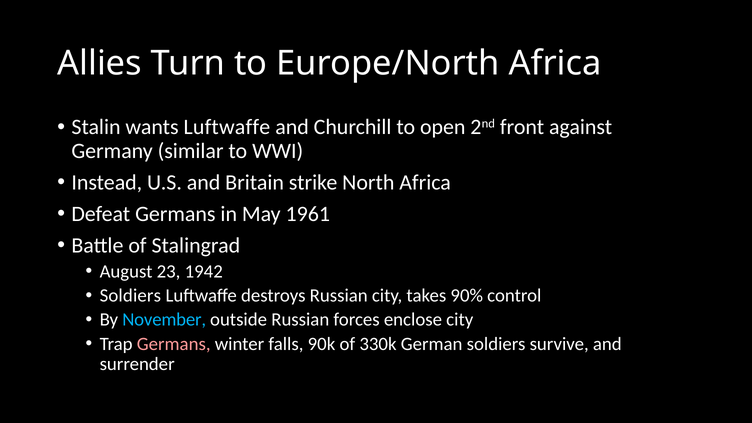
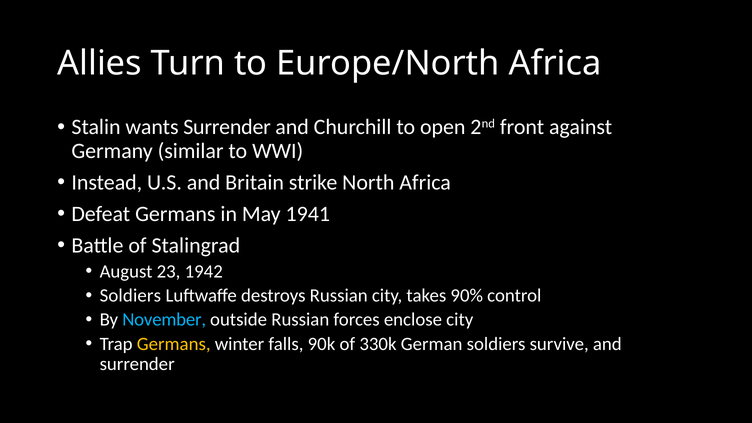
wants Luftwaffe: Luftwaffe -> Surrender (227, 127)
1961: 1961 -> 1941 (308, 214)
Germans colour: pink -> yellow (174, 344)
